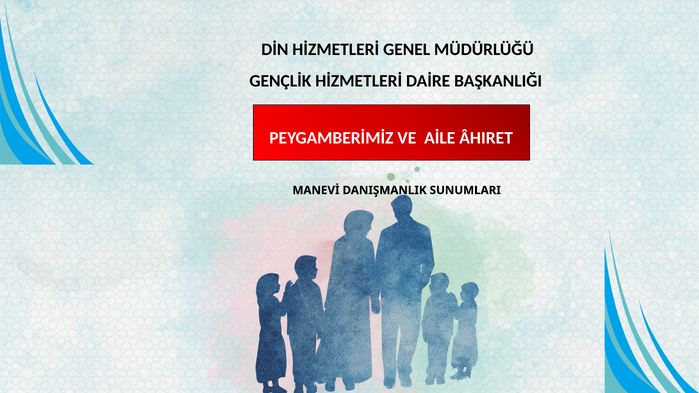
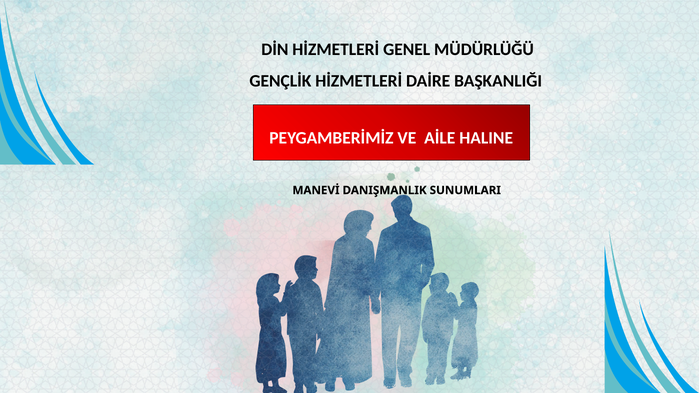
ÂHIRET: ÂHIRET -> HALINE (486, 138)
